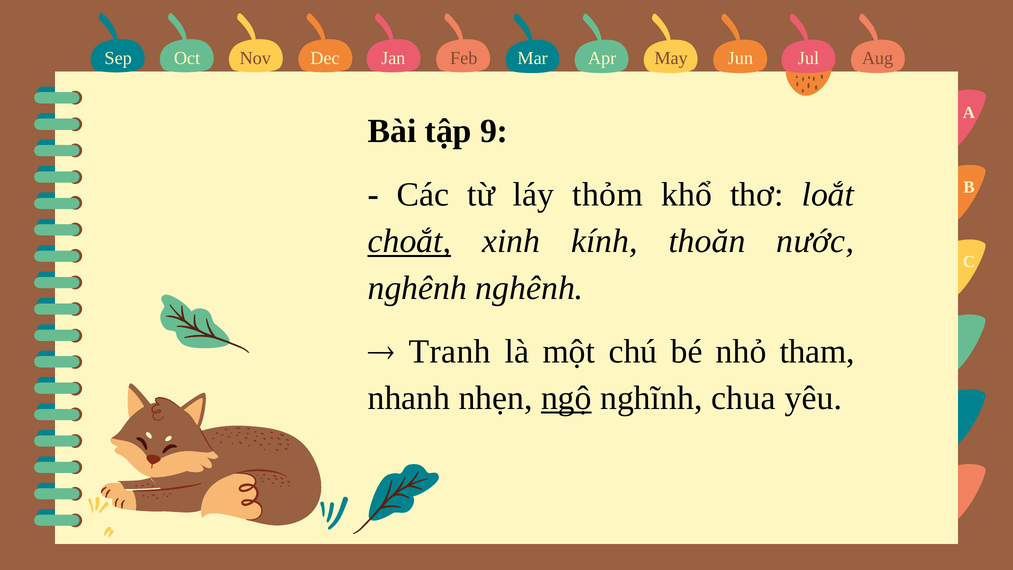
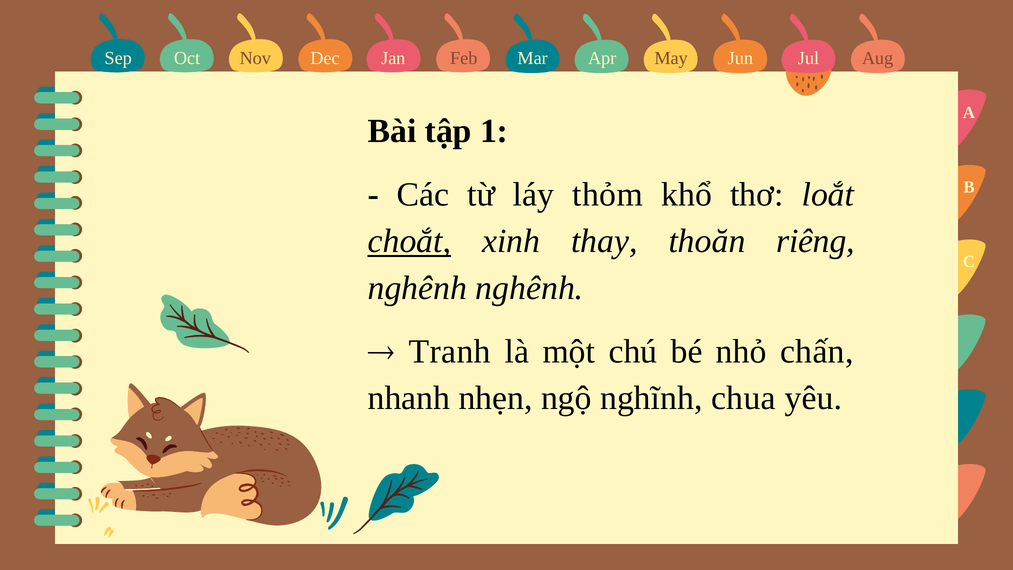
9: 9 -> 1 (494, 131)
kính: kính -> thay (604, 241)
nước: nước -> riêng (815, 241)
tham: tham -> chấn (817, 351)
ngộ underline: present -> none (566, 398)
